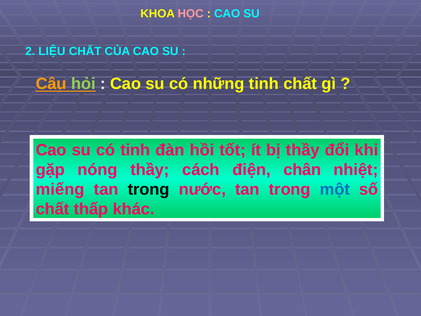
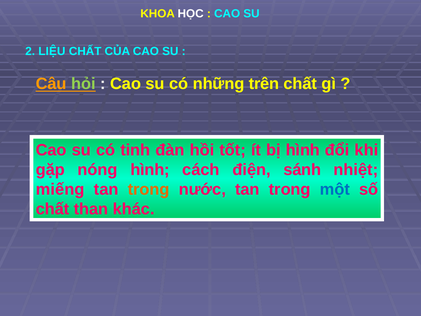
HỌC colour: pink -> white (191, 14)
những tinh: tinh -> trên (264, 84)
bị thầy: thầy -> hình (303, 150)
nóng thầy: thầy -> hình (150, 170)
chân: chân -> sánh (302, 170)
trong colour: black -> orange (149, 189)
thấp: thấp -> than (91, 209)
